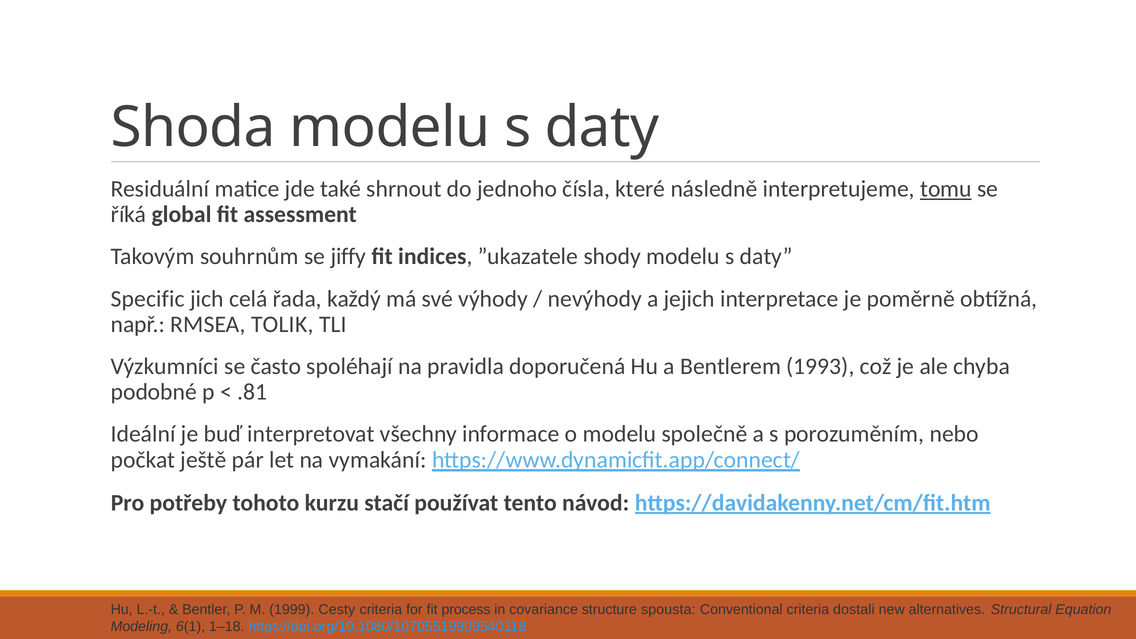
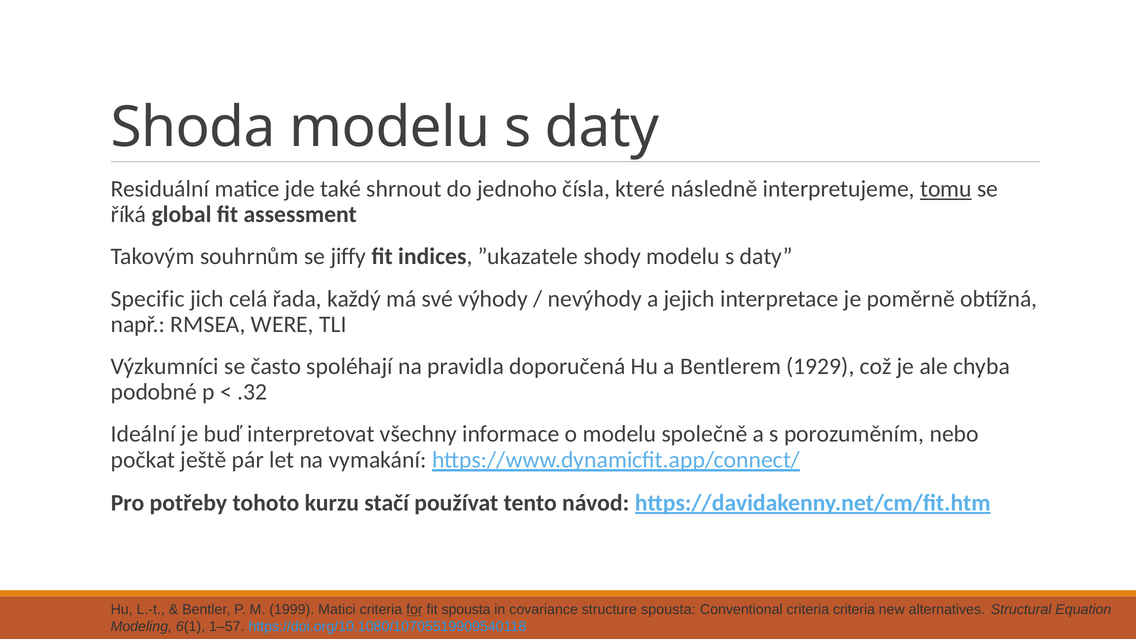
TOLIK: TOLIK -> WERE (282, 324)
1993: 1993 -> 1929 (820, 366)
.81: .81 -> .32 (252, 392)
Cesty: Cesty -> Matici (337, 610)
for underline: none -> present (414, 610)
fit process: process -> spousta (466, 610)
criteria dostali: dostali -> criteria (854, 610)
1–18: 1–18 -> 1–57 (227, 627)
